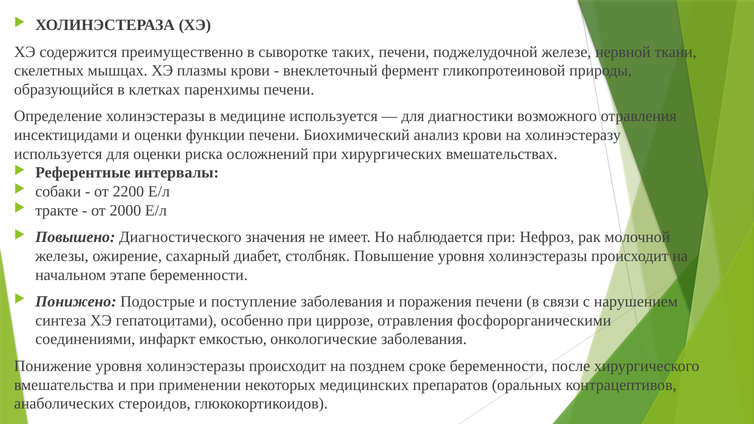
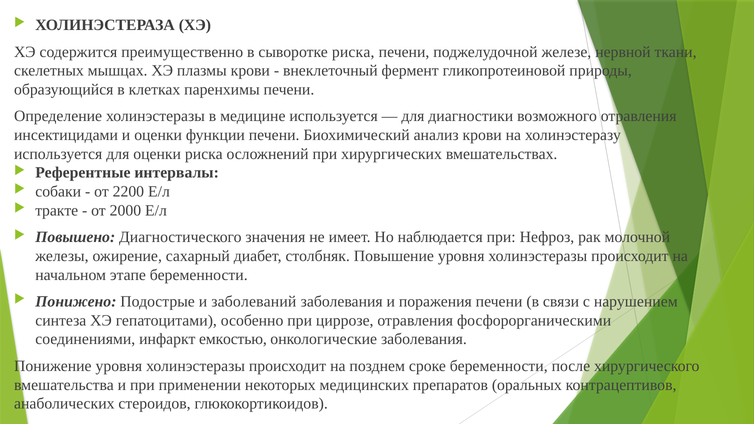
сыворотке таких: таких -> риска (353, 52)
поступление: поступление -> заболеваний (254, 302)
